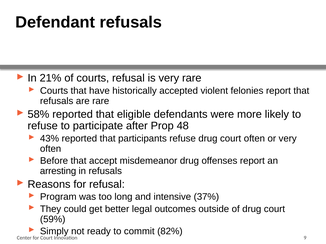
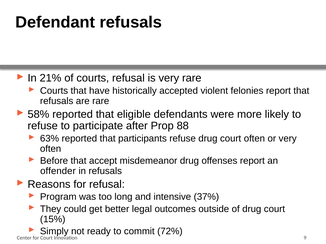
48: 48 -> 88 (183, 126)
43%: 43% -> 63% (50, 139)
arresting: arresting -> offender (58, 171)
59%: 59% -> 15% (53, 220)
82%: 82% -> 72% (170, 232)
